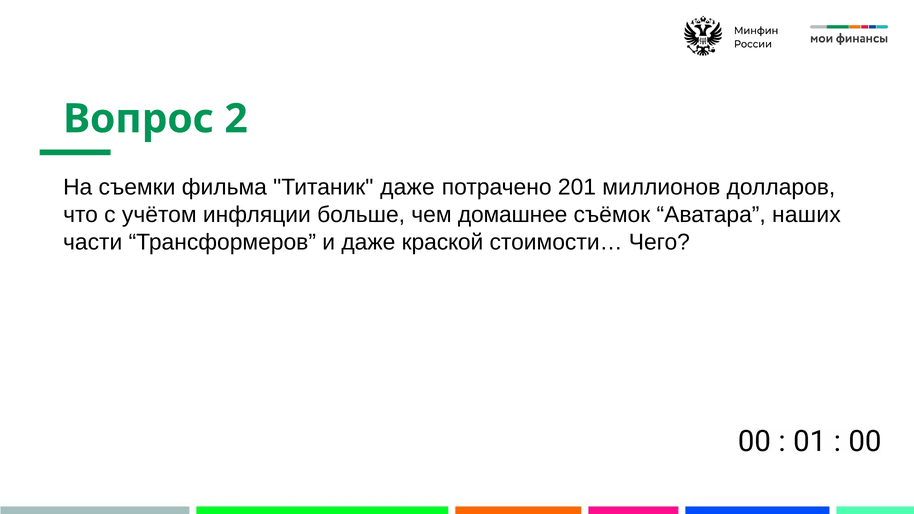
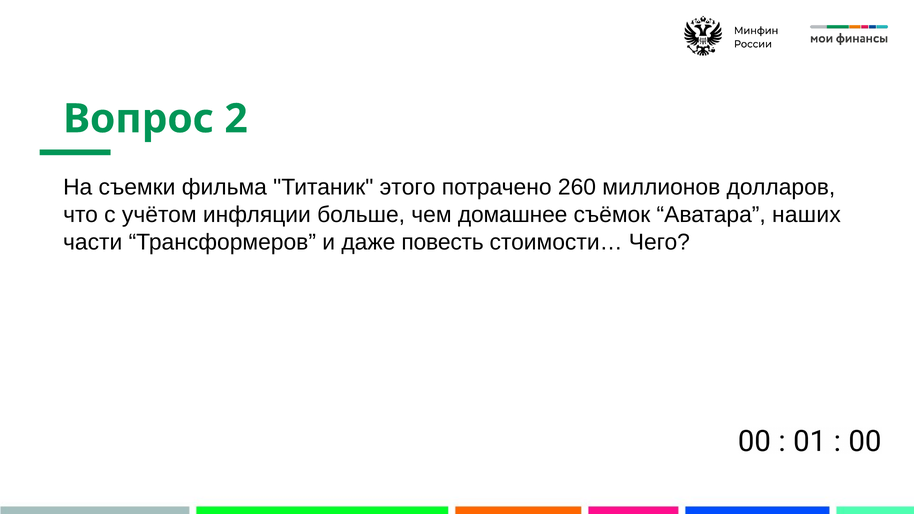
Титаник даже: даже -> этого (408, 187)
201: 201 -> 260 (577, 187)
краской: краской -> повесть (443, 242)
